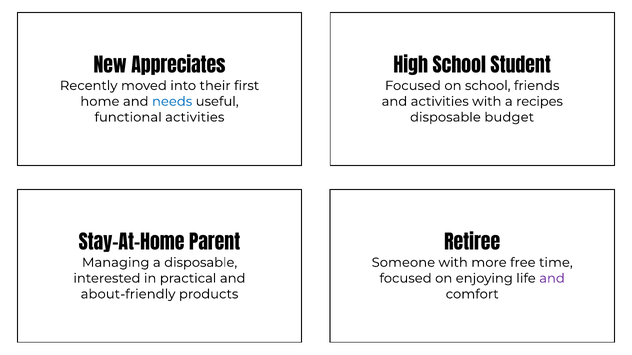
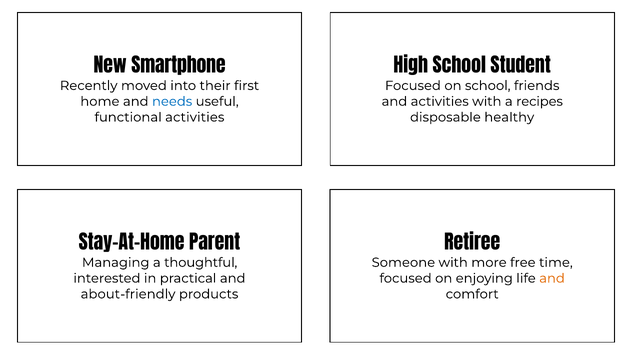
Appreciates: Appreciates -> Smartphone (178, 66)
budget: budget -> healthy (509, 117)
a disposable: disposable -> thoughtful (201, 263)
and colour: purple -> orange (552, 279)
